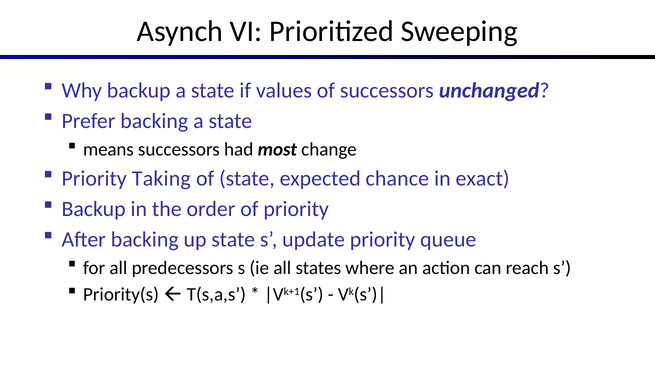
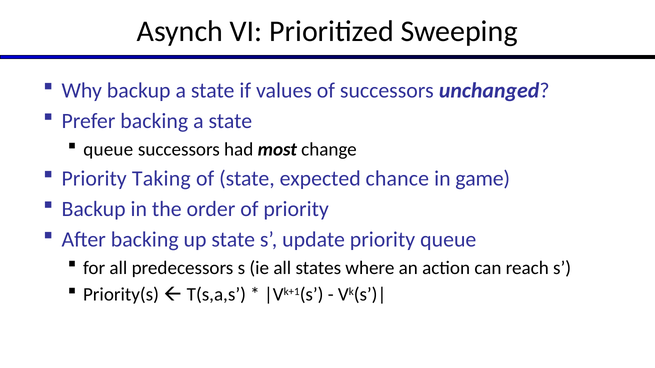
means: means -> queue (108, 150)
exact: exact -> game (483, 179)
